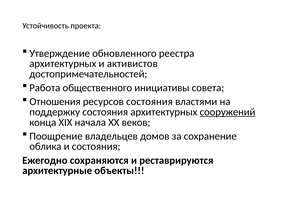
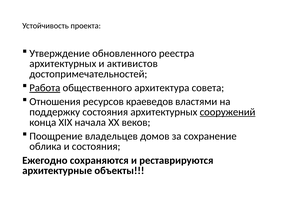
Работа underline: none -> present (45, 88)
инициативы: инициативы -> архитектура (162, 88)
ресурсов состояния: состояния -> краеведов (150, 102)
